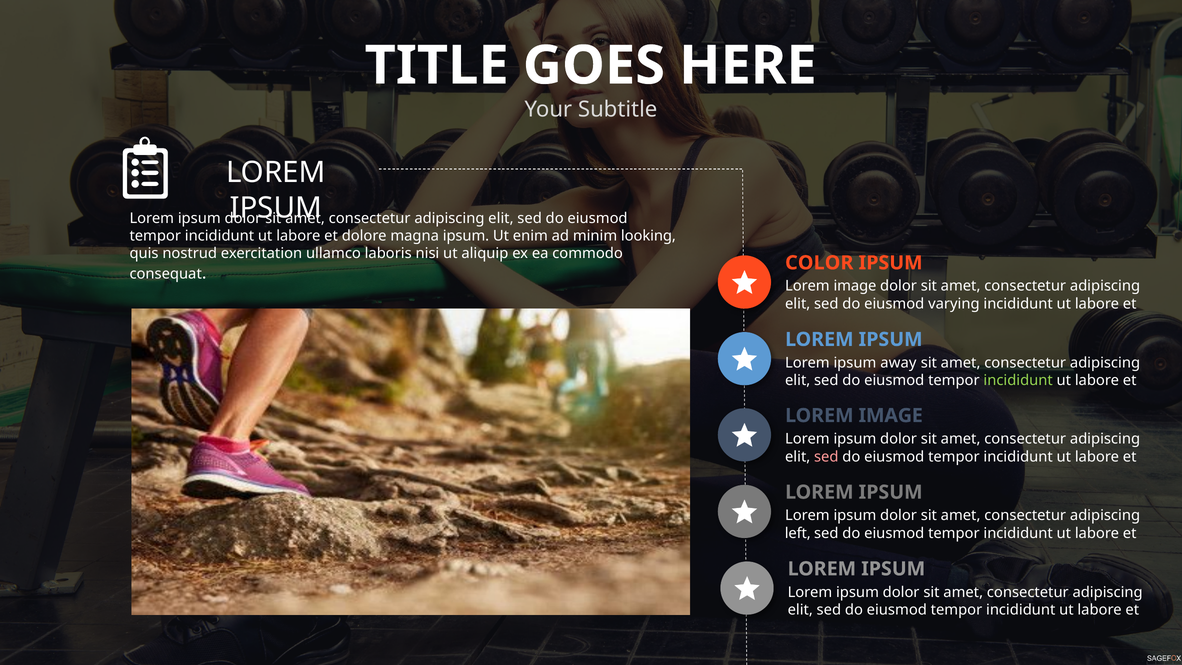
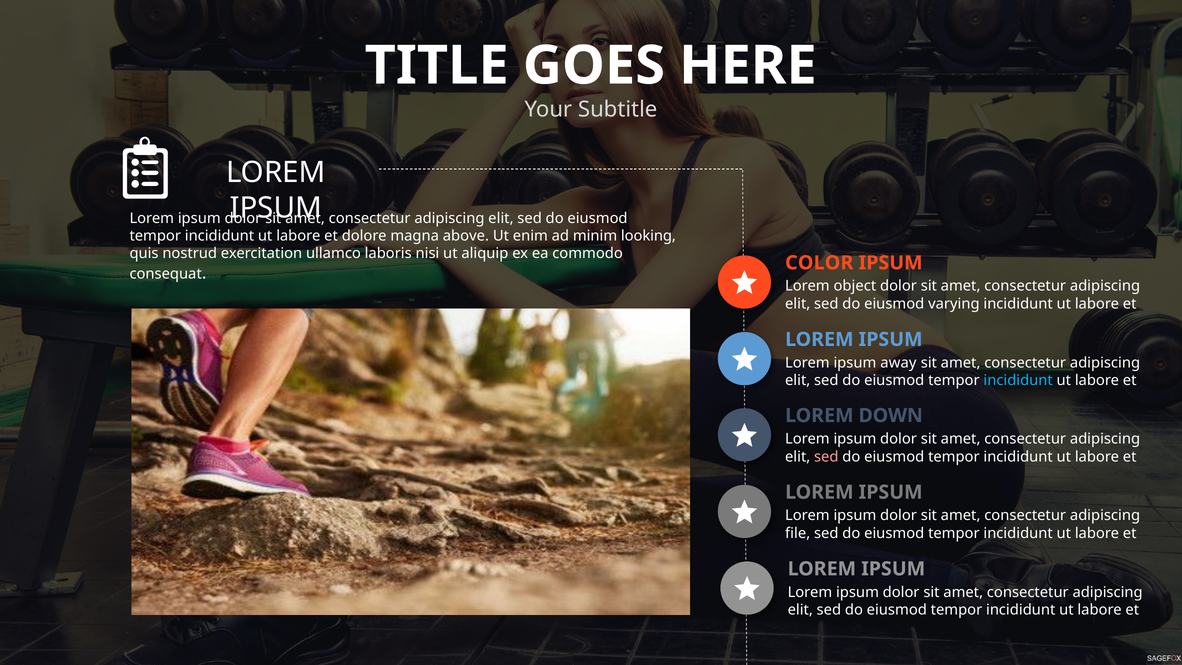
magna ipsum: ipsum -> above (466, 236)
image: image -> object (855, 286)
incididunt colour: light green -> light blue (1018, 380)
IMAGE: IMAGE -> DOWN (891, 416)
left: left -> file (798, 533)
